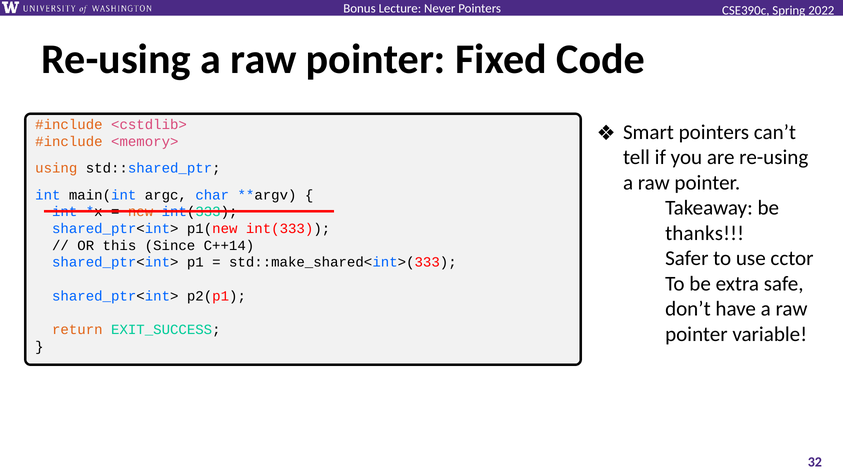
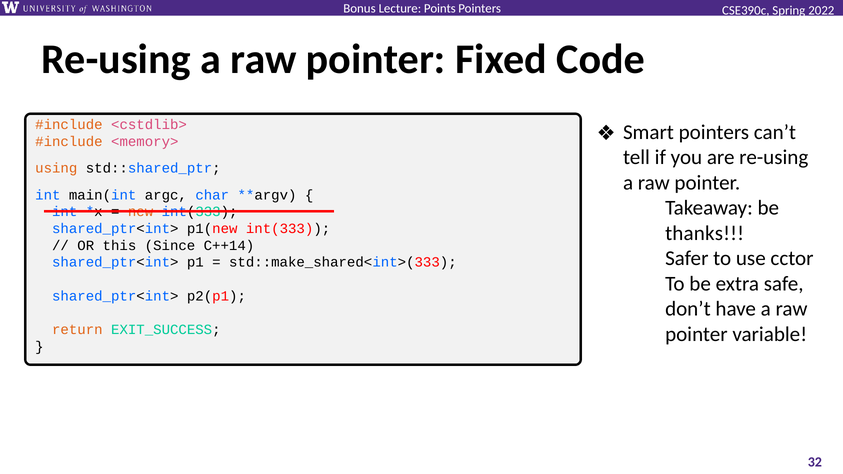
Never: Never -> Points (440, 8)
